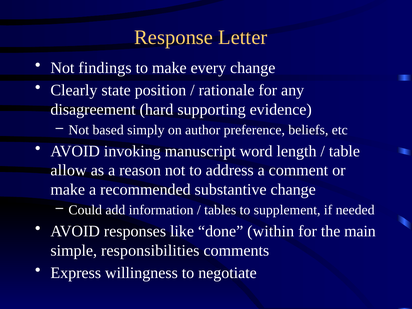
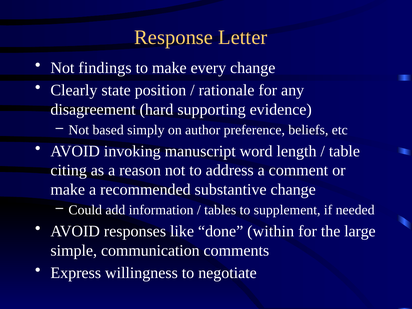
allow: allow -> citing (69, 170)
main: main -> large (360, 231)
responsibilities: responsibilities -> communication (150, 250)
